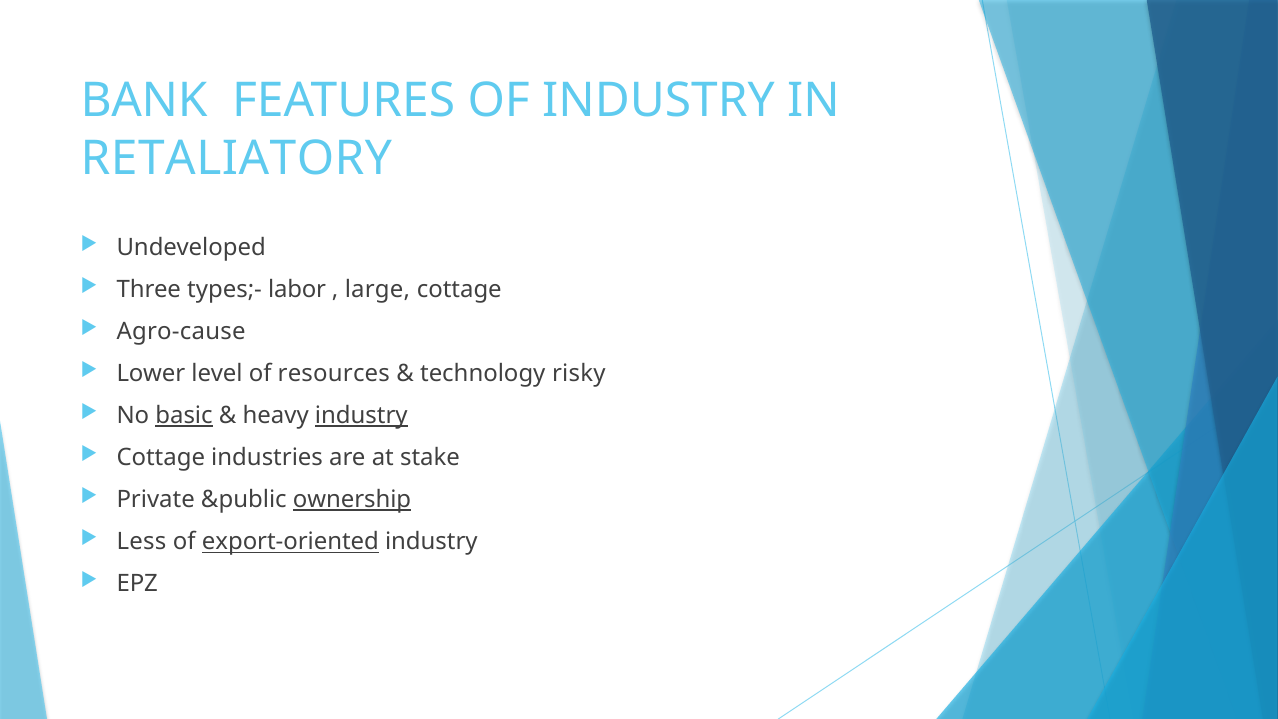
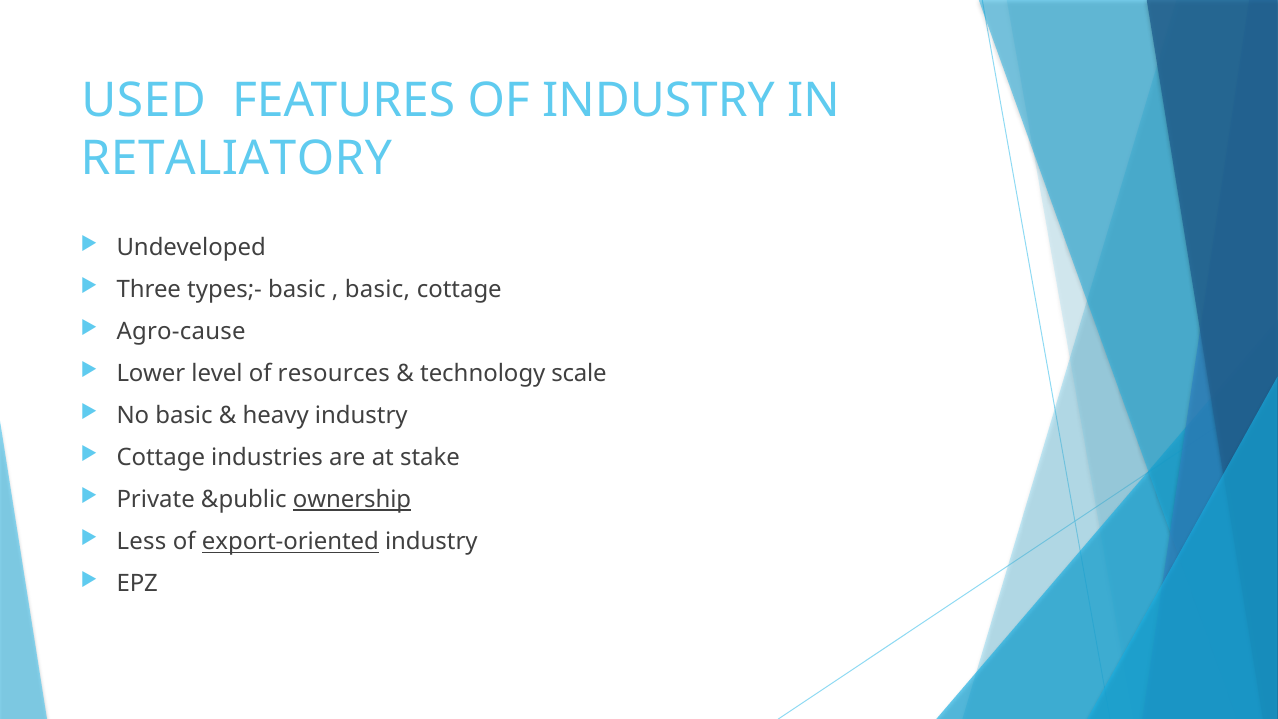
BANK: BANK -> USED (144, 101)
types;- labor: labor -> basic (297, 289)
large: large -> basic (377, 289)
risky: risky -> scale (579, 374)
basic underline: present -> none (184, 416)
industry underline: present -> none (361, 416)
